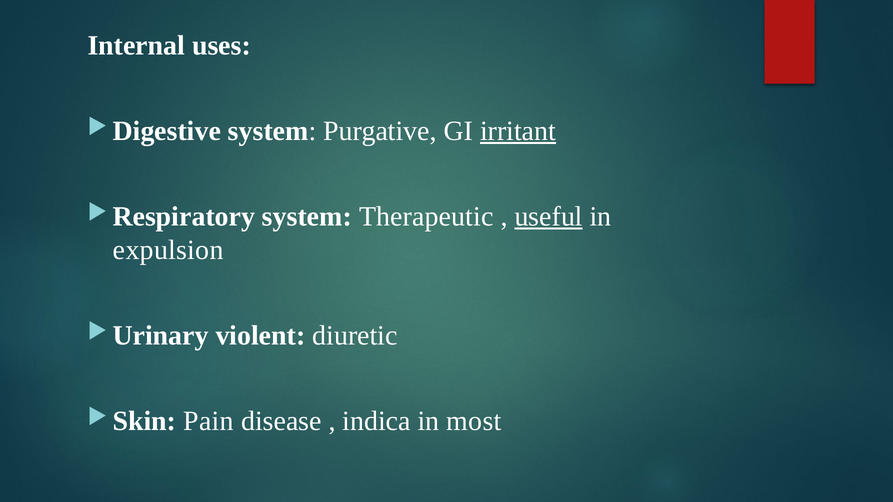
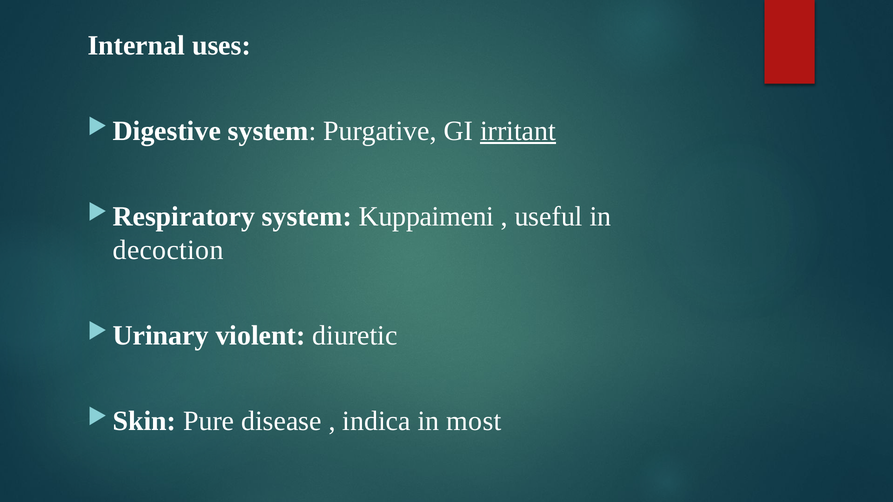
Therapeutic: Therapeutic -> Kuppaimeni (426, 217)
useful underline: present -> none (549, 217)
expulsion: expulsion -> decoction (168, 250)
Pain: Pain -> Pure (209, 421)
